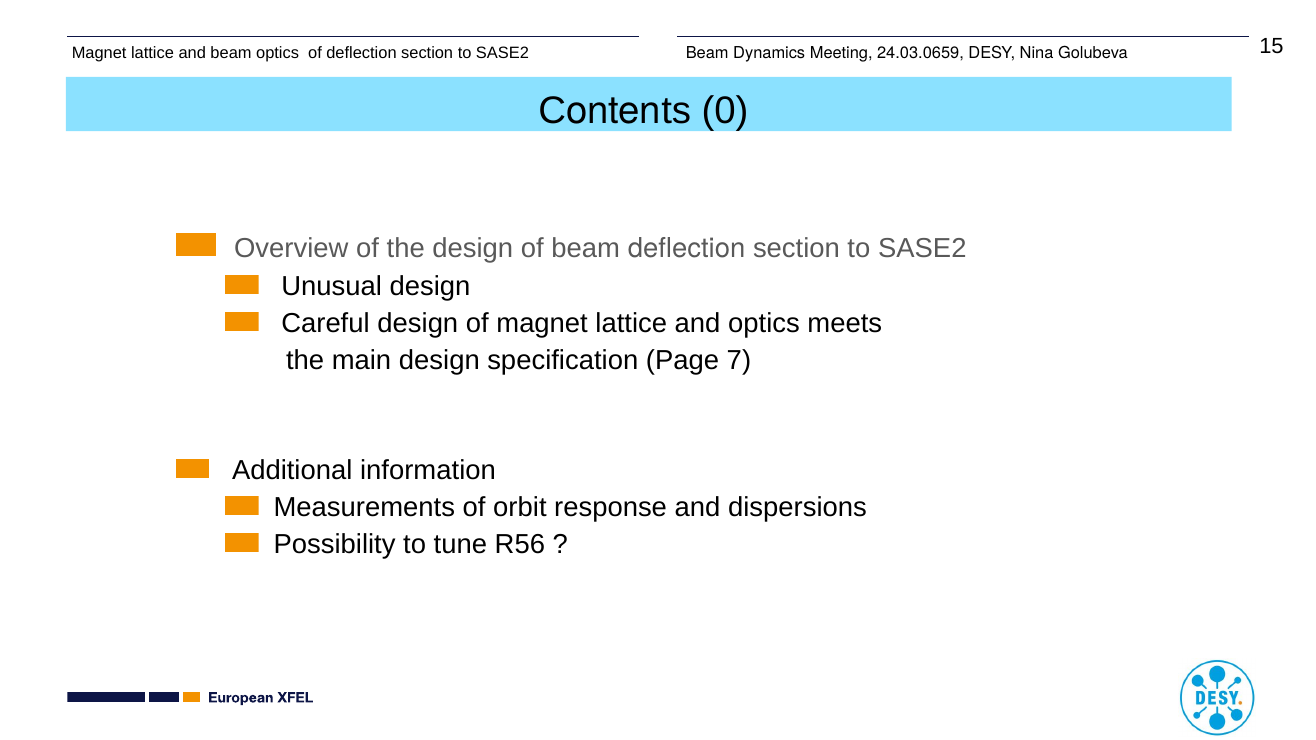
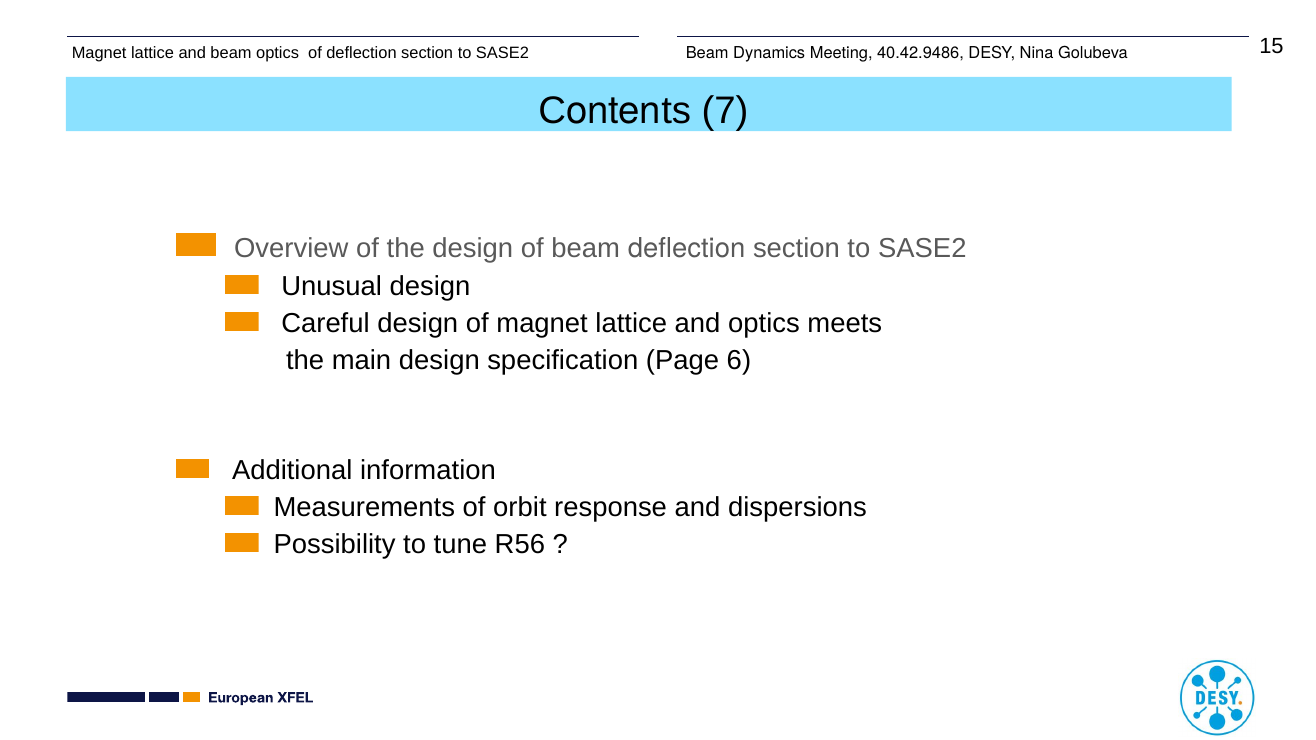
24.03.0659: 24.03.0659 -> 40.42.9486 (921, 53)
0: 0 -> 7 (725, 111)
7: 7 -> 6 (739, 360)
